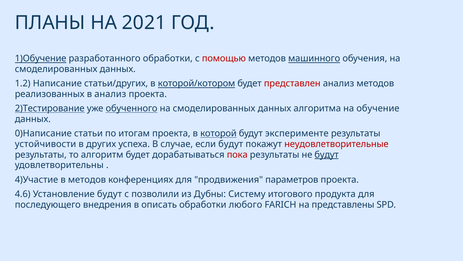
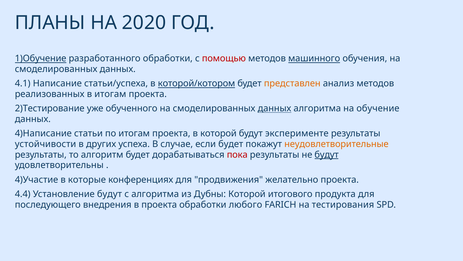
2021: 2021 -> 2020 (144, 23)
1.2: 1.2 -> 4.1 (23, 83)
статьи/других: статьи/других -> статьи/успеха (116, 83)
представлен colour: red -> orange (292, 83)
в анализ: анализ -> итогам (110, 94)
2)Тестирование underline: present -> none (50, 108)
обученного underline: present -> none (132, 108)
данных underline: none -> present (274, 108)
0)Написание: 0)Написание -> 4)Написание (43, 133)
которой underline: present -> none (218, 133)
если будут: будут -> будет (231, 144)
неудовлетворительные colour: red -> orange (336, 144)
в методов: методов -> которые (87, 179)
параметров: параметров -> желательно (292, 179)
4.6: 4.6 -> 4.4 (23, 194)
с позволили: позволили -> алгоритма (155, 194)
Дубны Систему: Систему -> Которой (247, 194)
в описать: описать -> проекта (159, 204)
представлены: представлены -> тестирования (343, 204)
